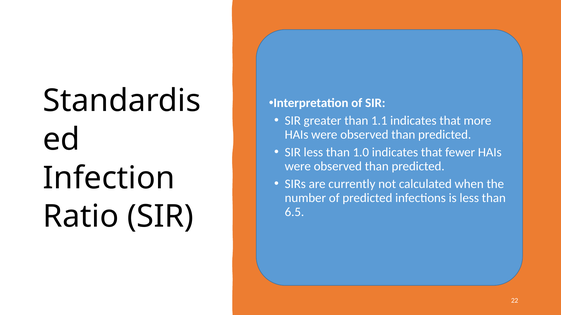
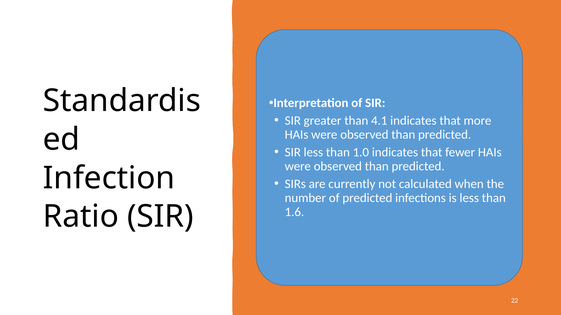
1.1: 1.1 -> 4.1 (379, 121)
6.5: 6.5 -> 1.6 (294, 212)
